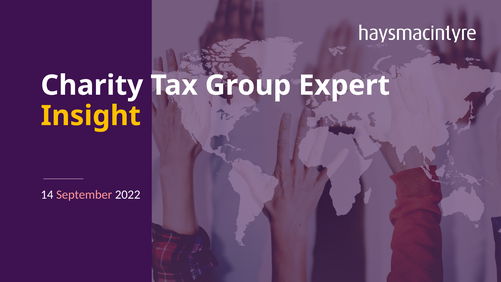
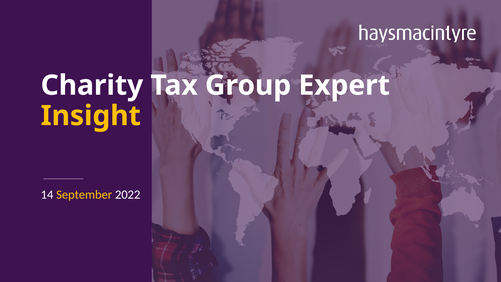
September colour: pink -> yellow (84, 194)
